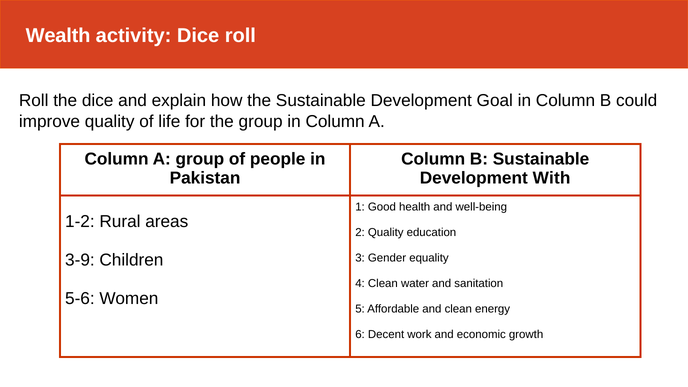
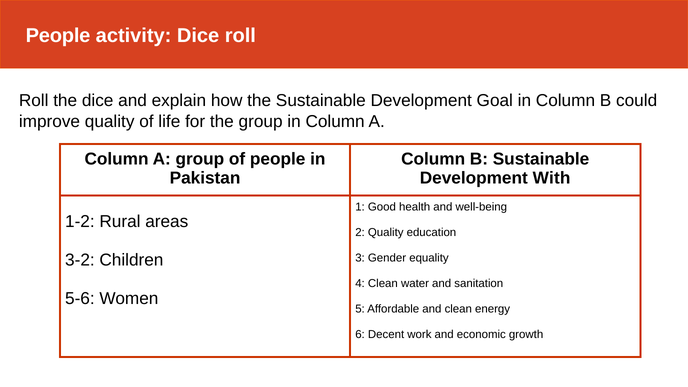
Wealth: Wealth -> People (58, 36)
3-9: 3-9 -> 3-2 (80, 260)
